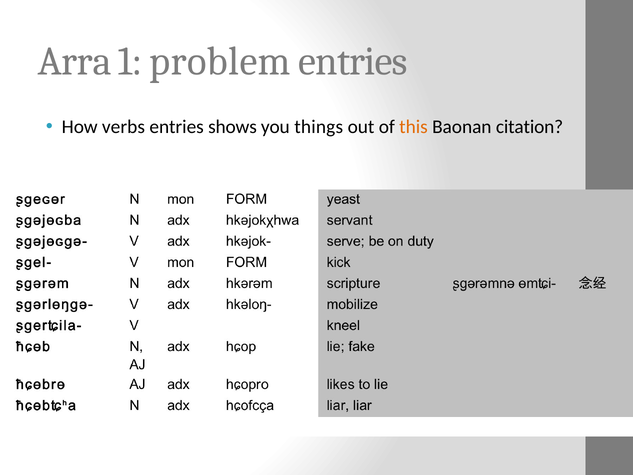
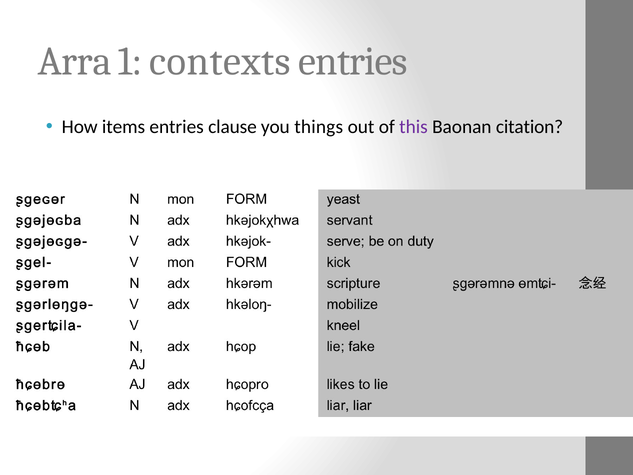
problem: problem -> contexts (220, 61)
verbs: verbs -> items (124, 127)
shows: shows -> clause (232, 127)
this colour: orange -> purple (413, 127)
